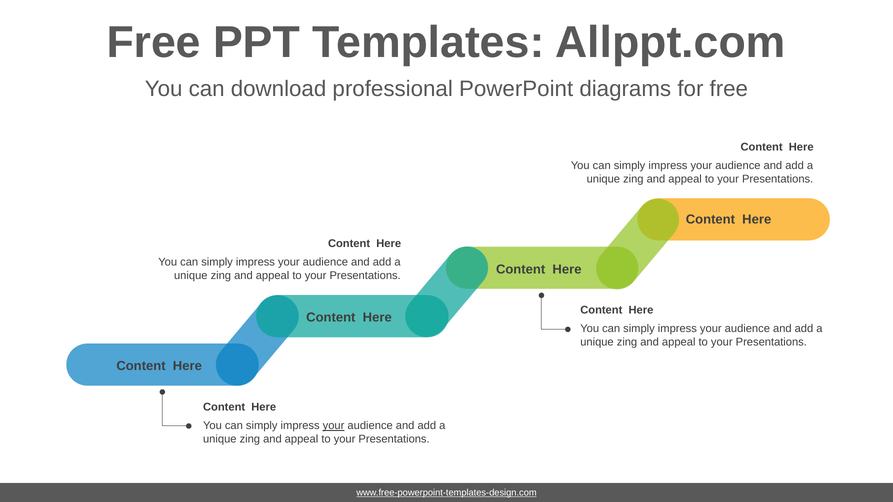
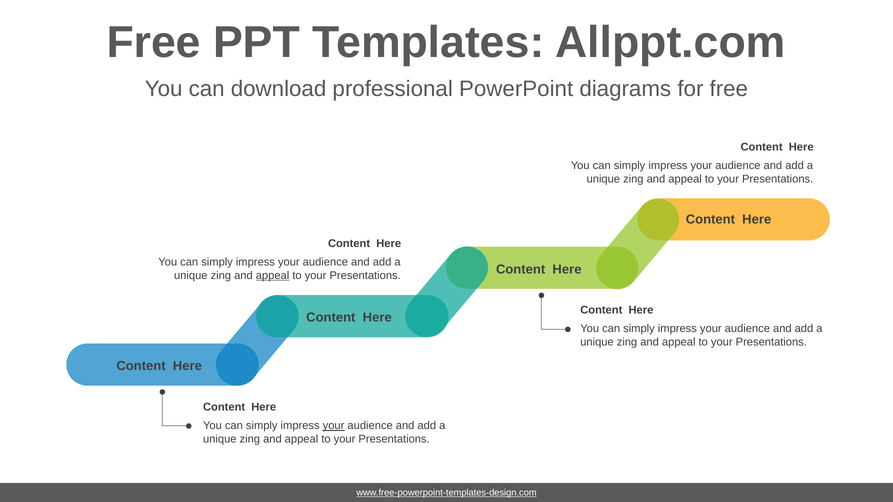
appeal underline: none -> present (273, 276)
